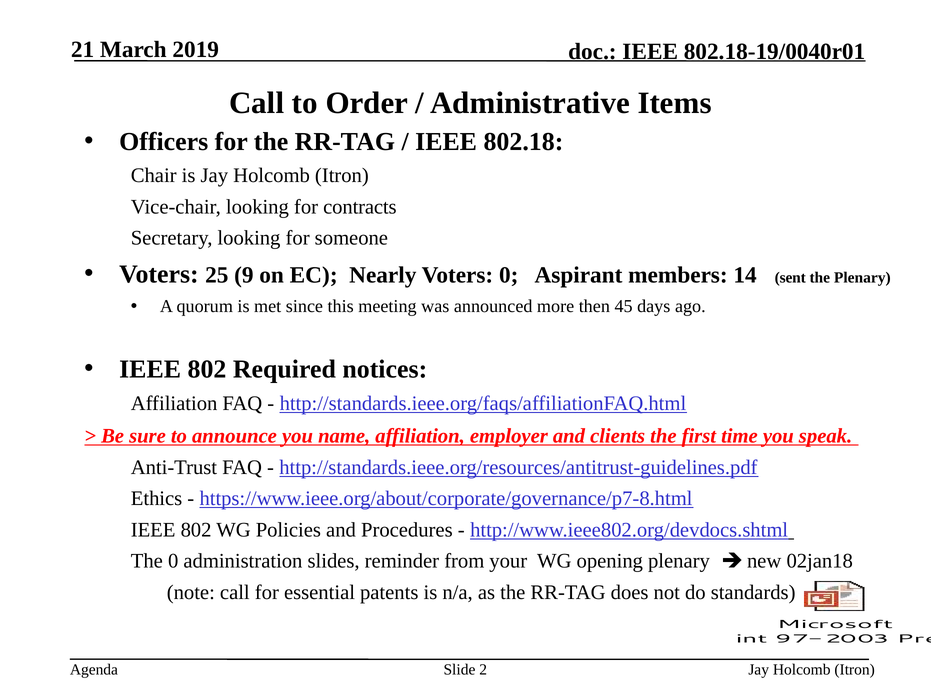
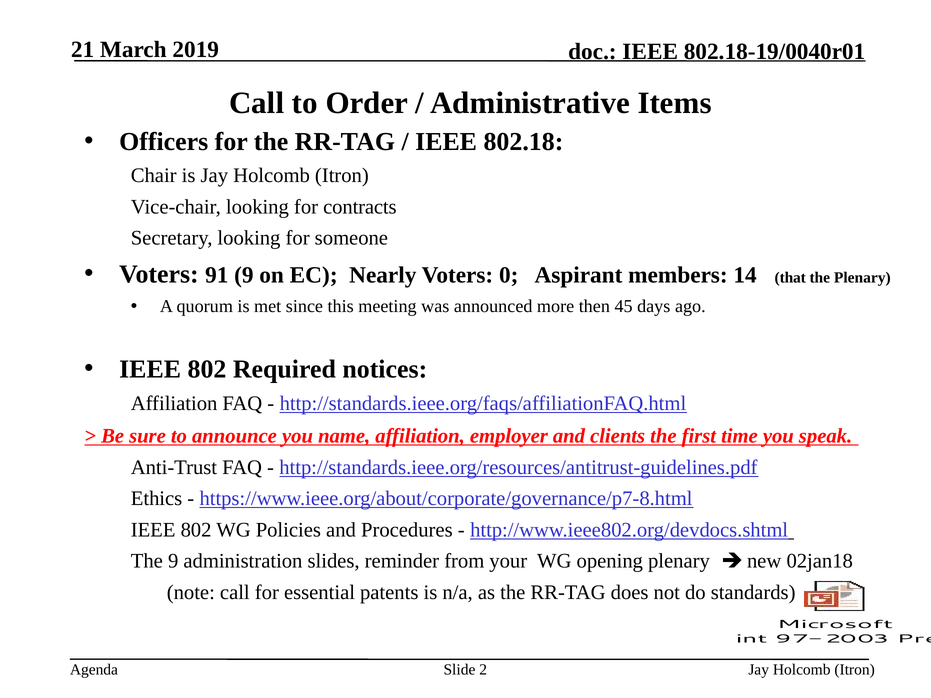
25: 25 -> 91 (217, 275)
sent: sent -> that (790, 278)
The 0: 0 -> 9 (173, 561)
